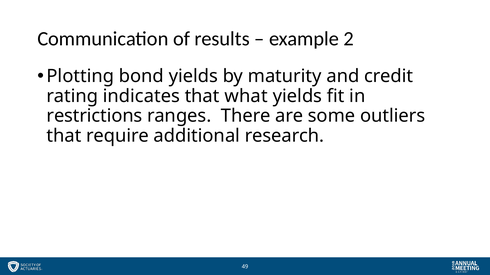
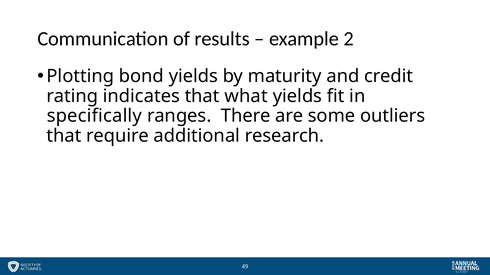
restrictions: restrictions -> specifically (94, 116)
